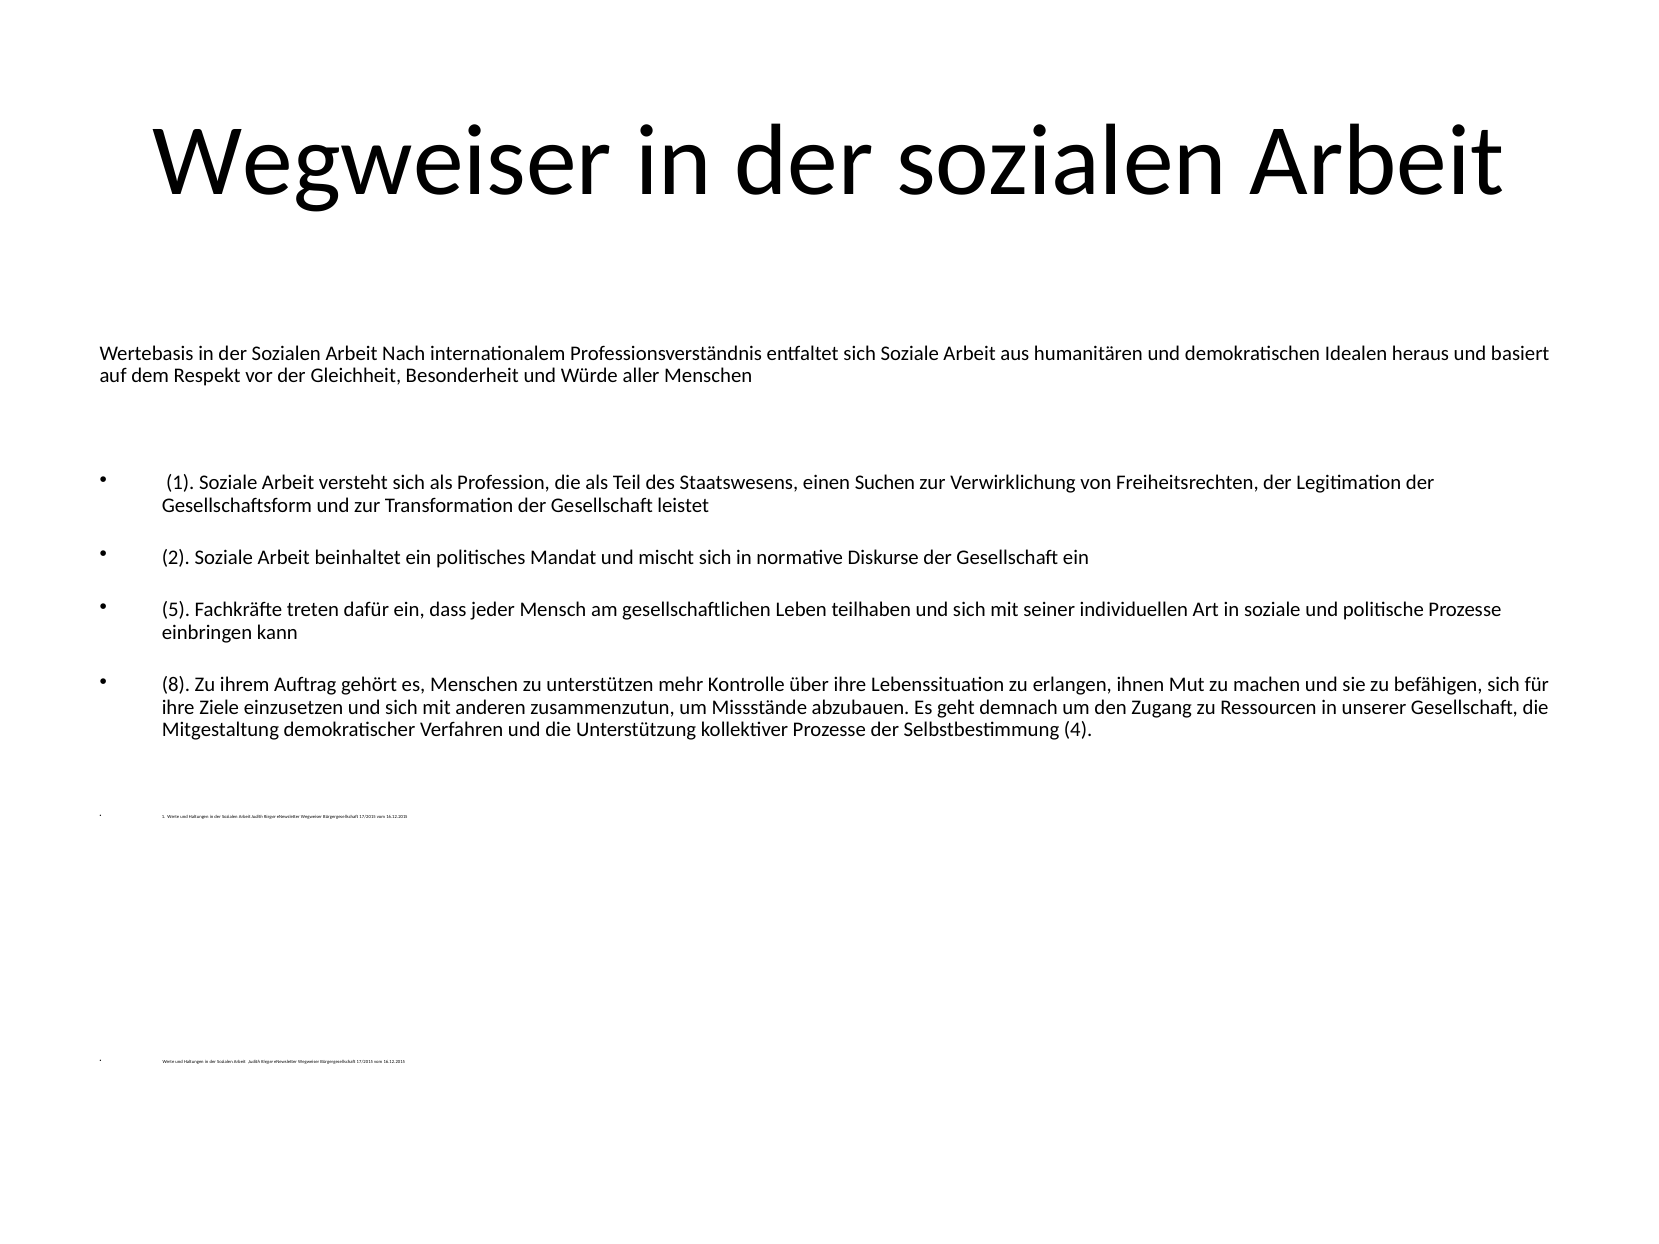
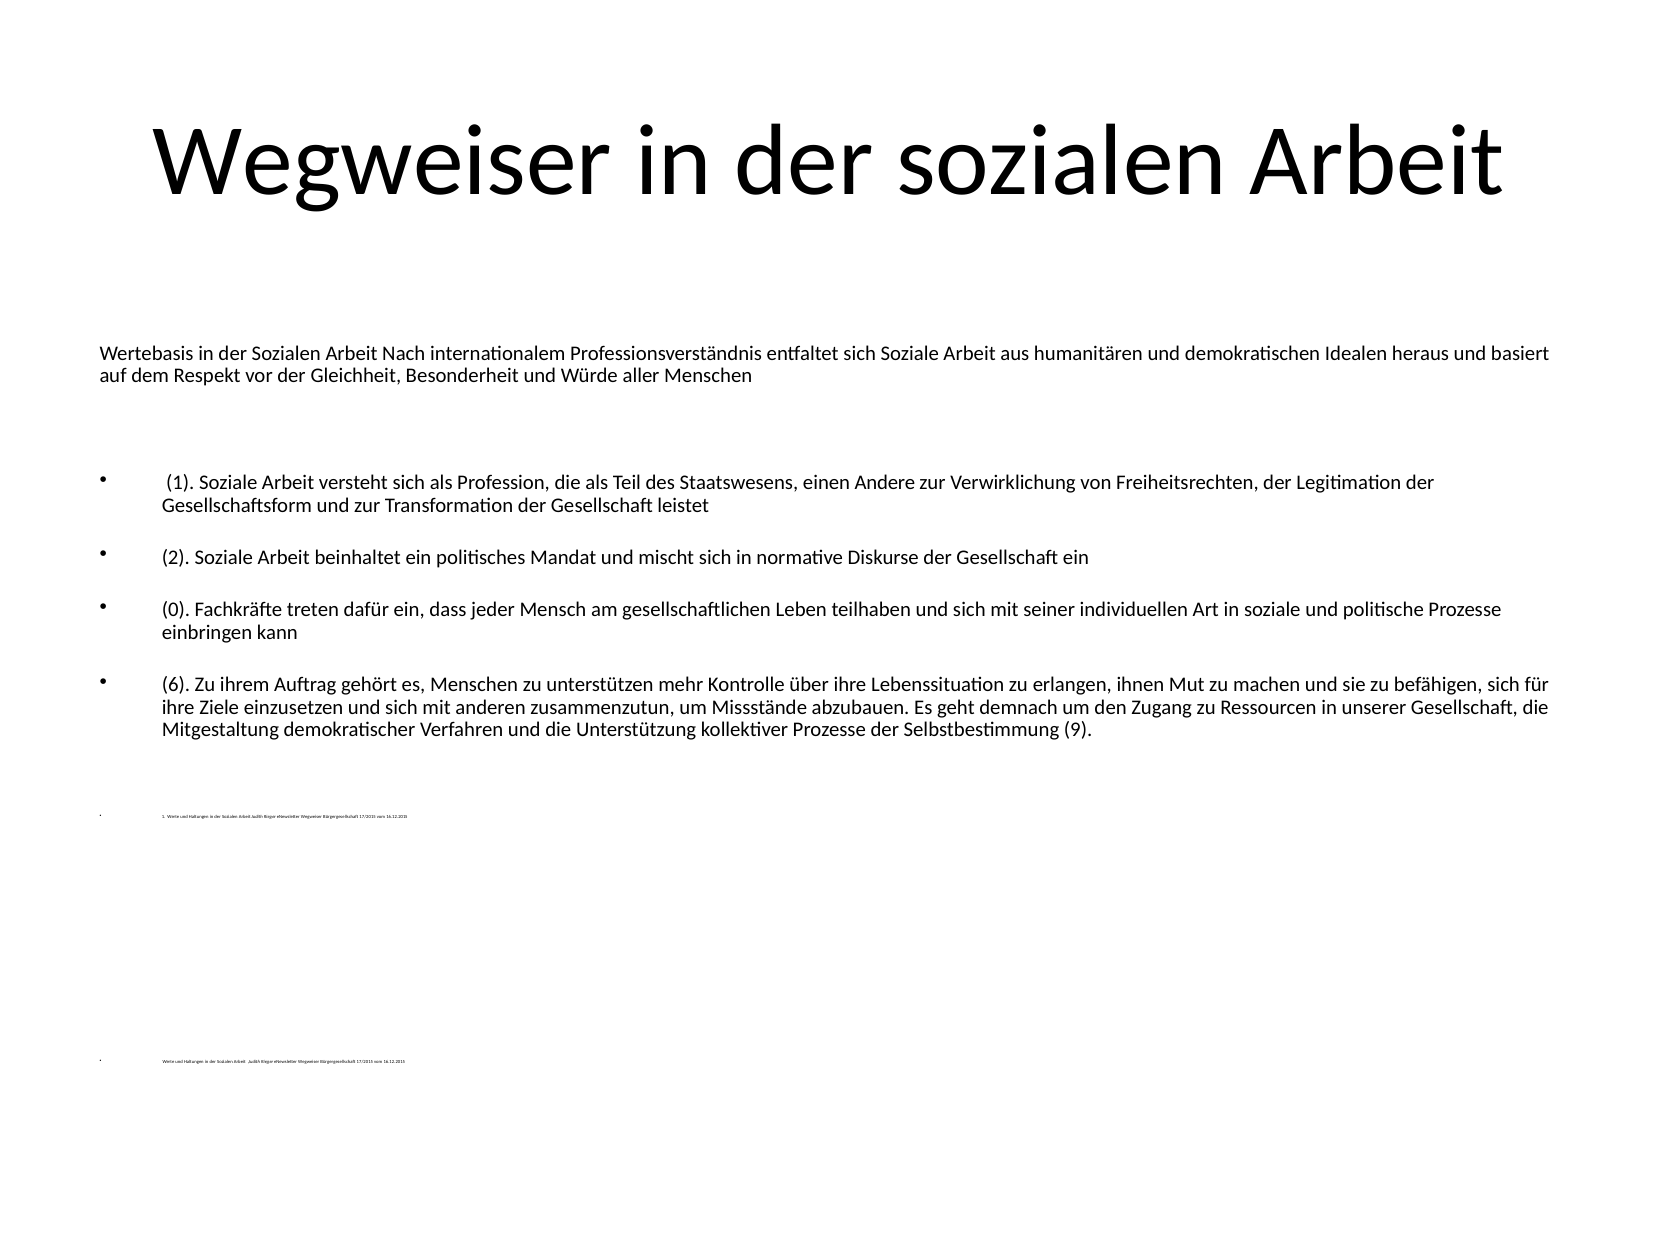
Suchen: Suchen -> Andere (885, 483)
5: 5 -> 0 (176, 610)
8: 8 -> 6 (176, 685)
4: 4 -> 9 (1078, 730)
